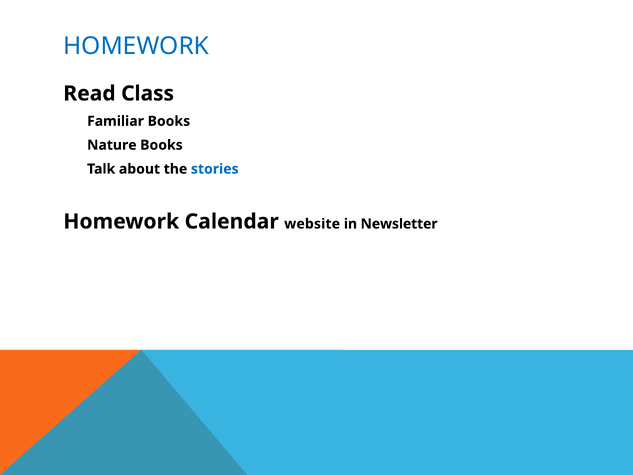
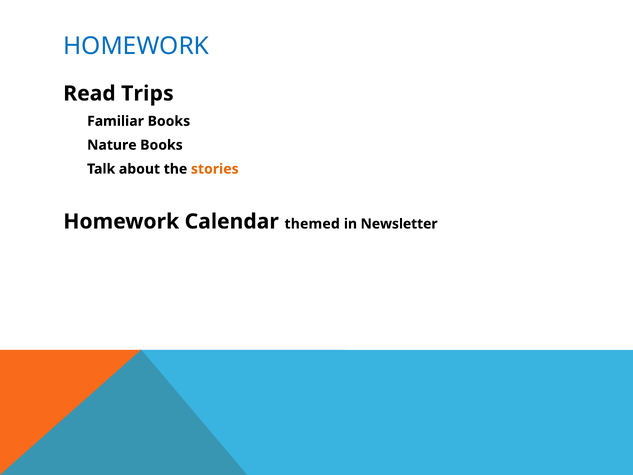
Class: Class -> Trips (147, 93)
stories colour: blue -> orange (215, 169)
website: website -> themed (312, 224)
